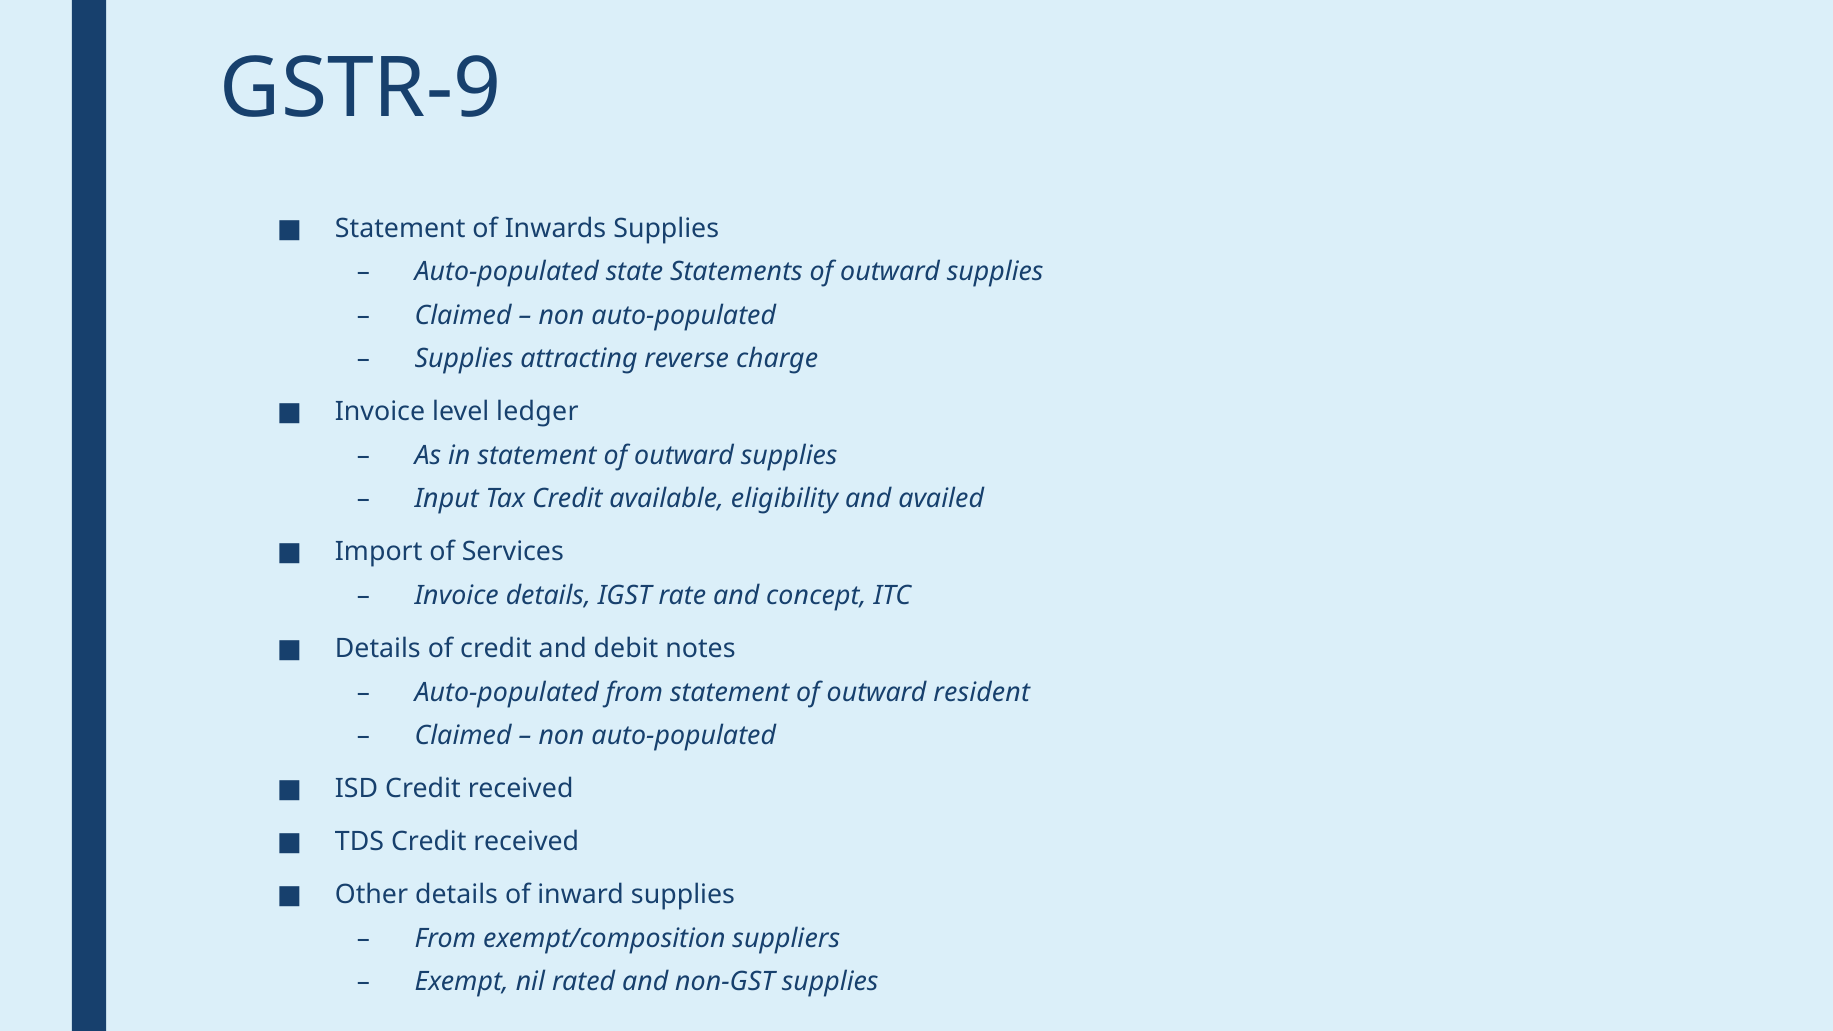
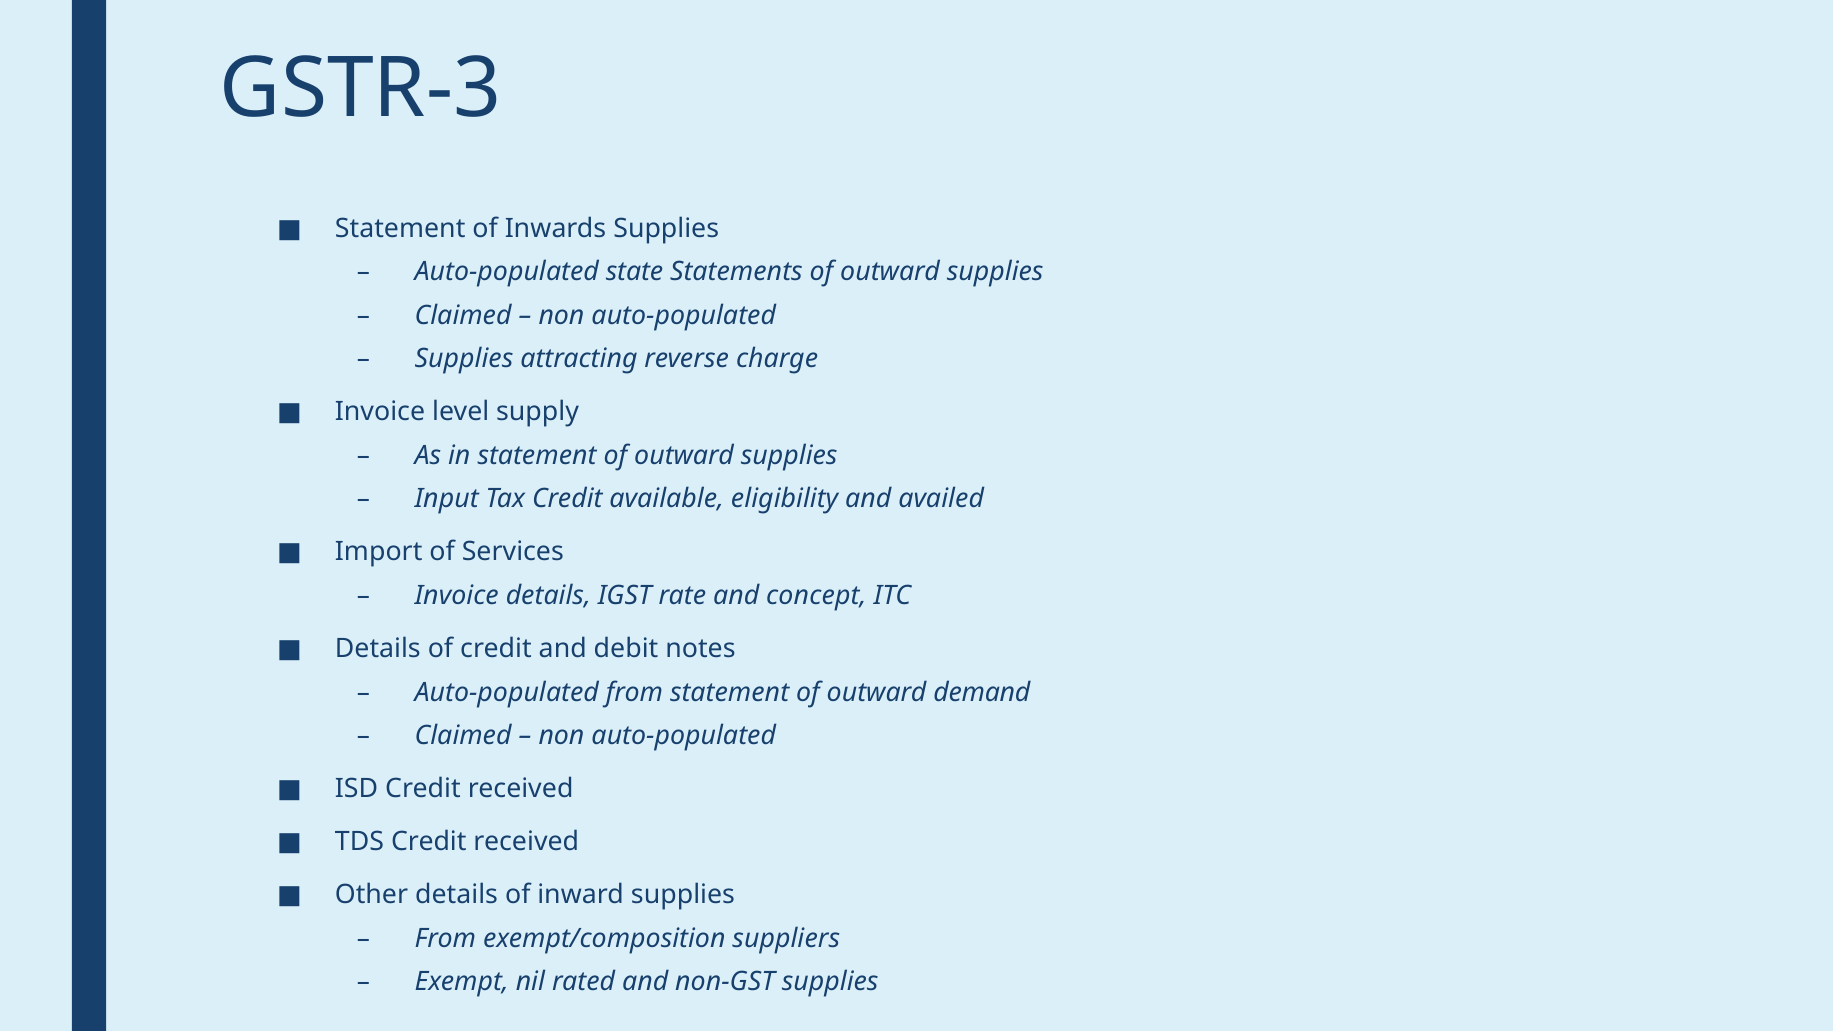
GSTR-9: GSTR-9 -> GSTR-3 (361, 89)
ledger: ledger -> supply (538, 412)
resident: resident -> demand (982, 692)
